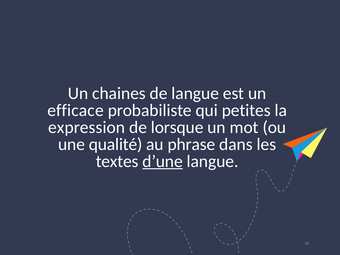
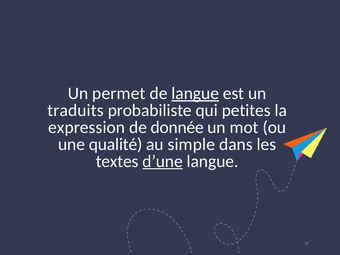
chaines: chaines -> permet (119, 93)
langue underline: none -> present (195, 93)
efficace: efficace -> traduits (76, 110)
lorsque: lorsque -> donnée (177, 127)
phrase: phrase -> simple (191, 144)
